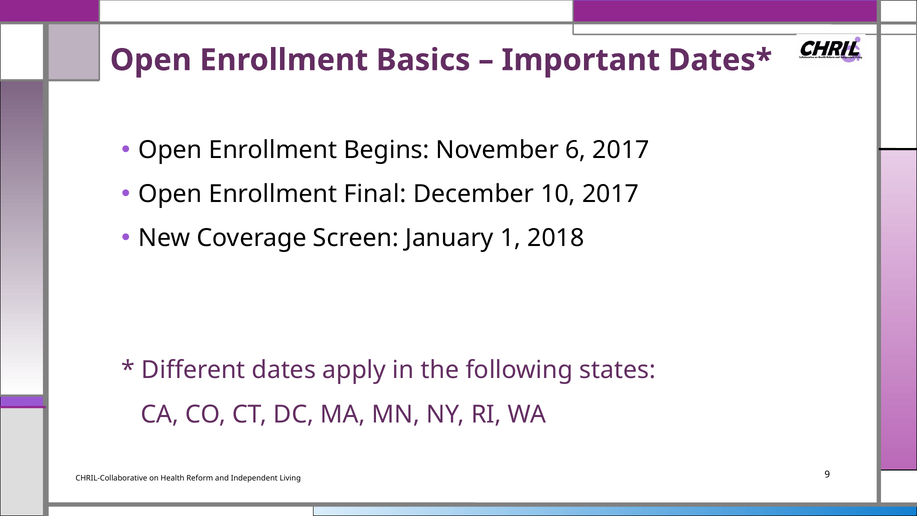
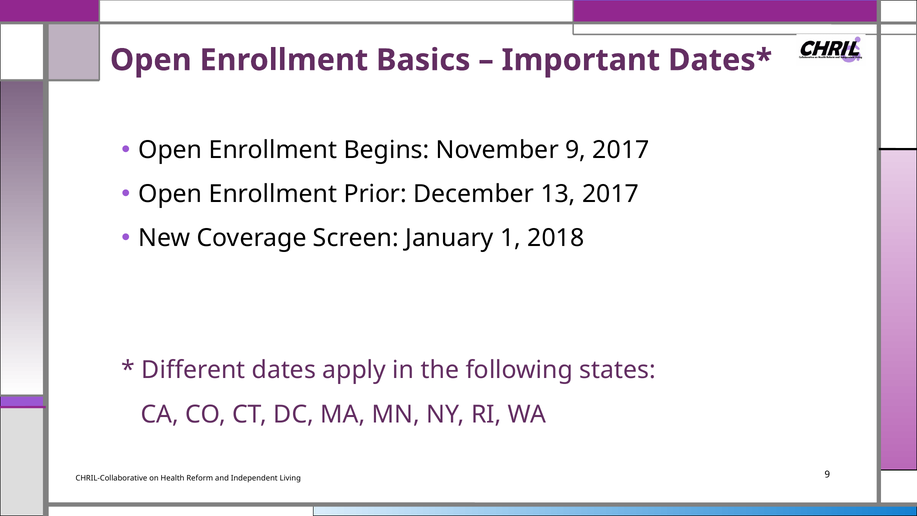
November 6: 6 -> 9 (576, 150)
Final: Final -> Prior (375, 194)
10: 10 -> 13 (558, 194)
